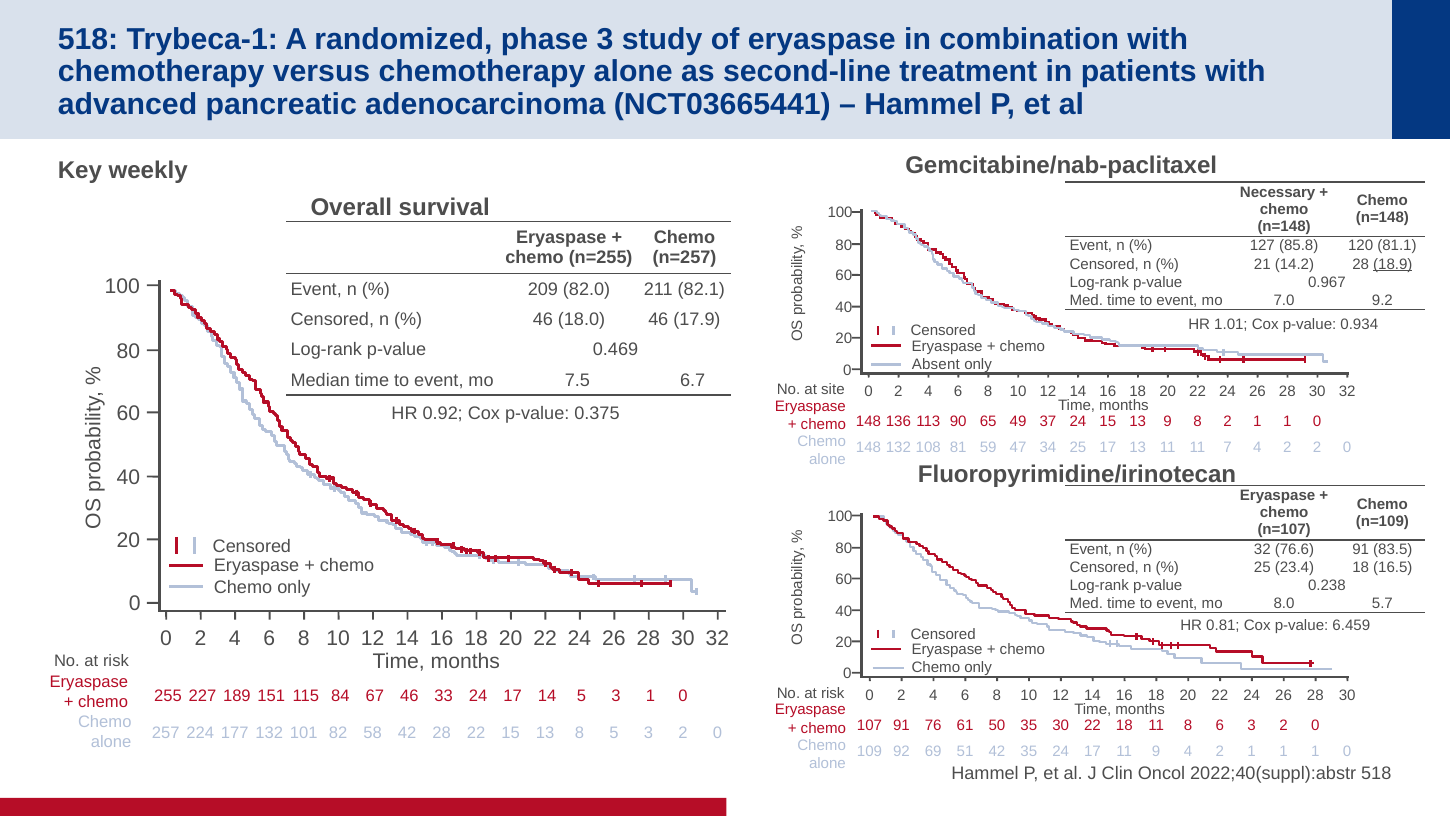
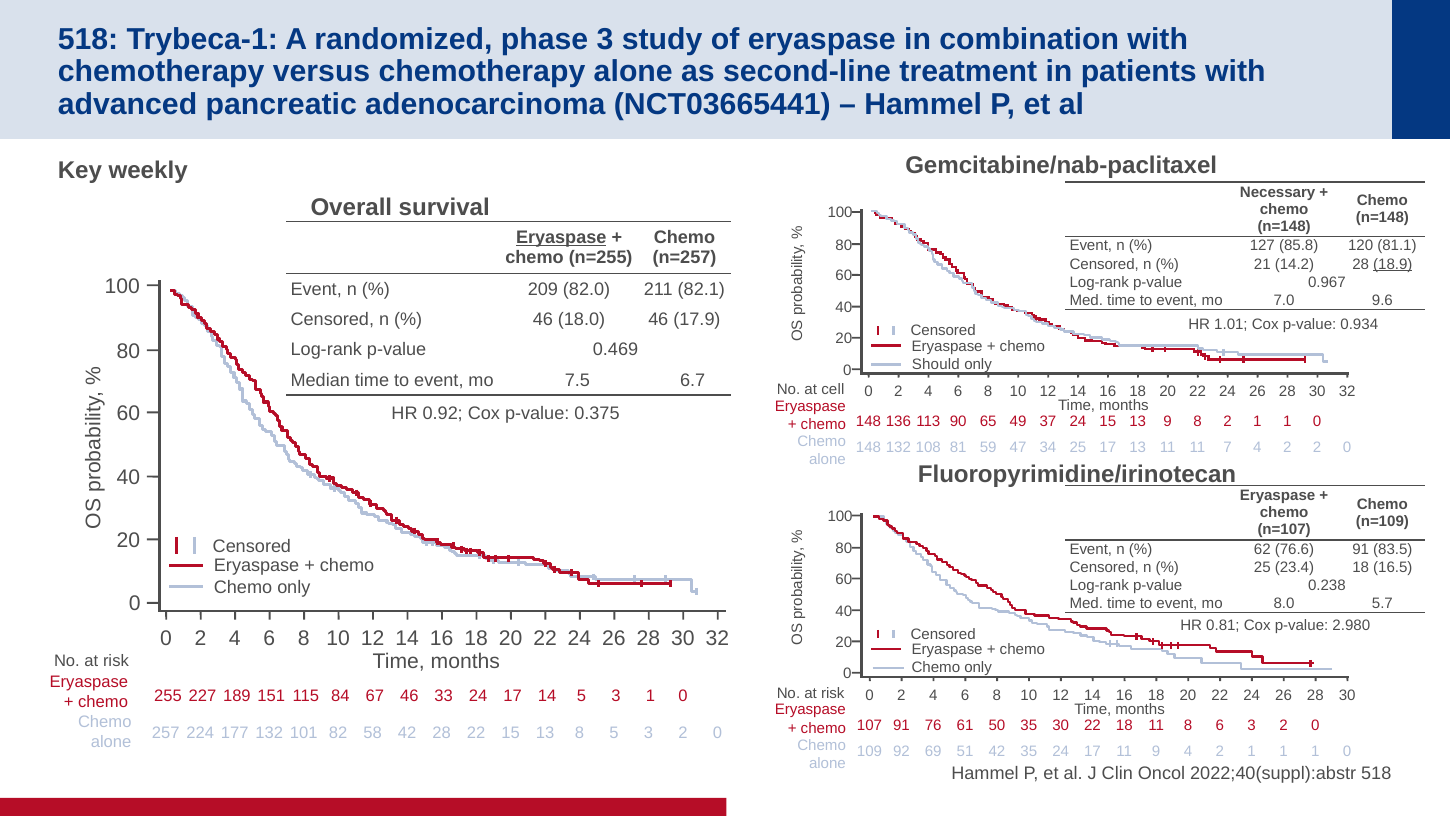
Eryaspase underline: none -> present (561, 238)
9.2: 9.2 -> 9.6 (1382, 300)
Absent: Absent -> Should (936, 364)
site: site -> cell (833, 389)
32: 32 -> 62 (1262, 549)
6.459: 6.459 -> 2.980 (1351, 625)
